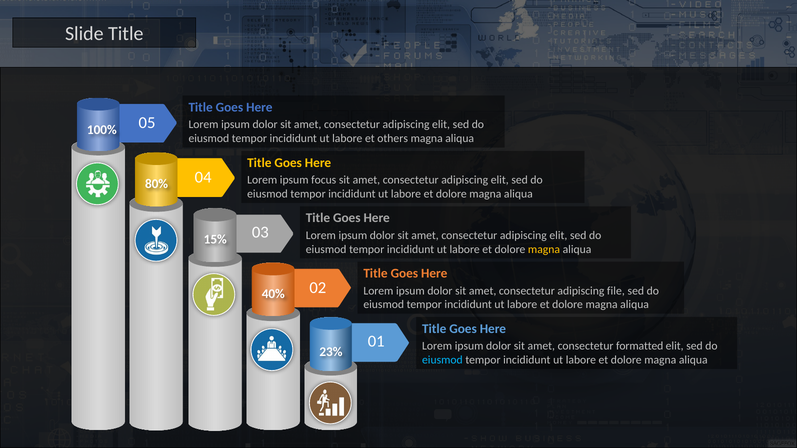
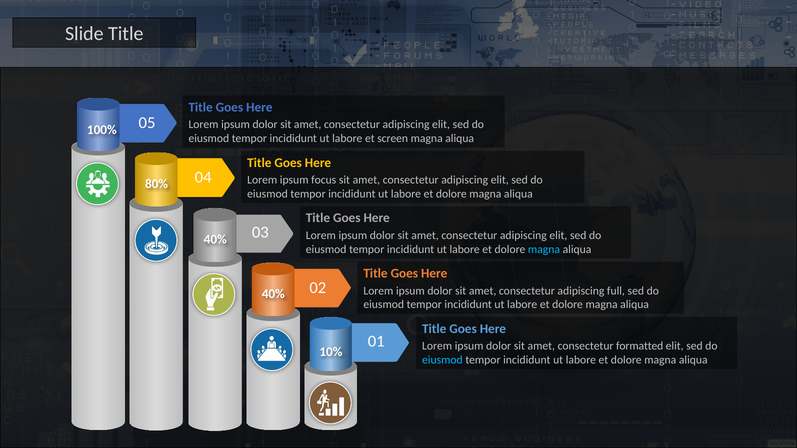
others: others -> screen (393, 139)
15%: 15% -> 40% (215, 239)
magna colour: yellow -> light blue (544, 249)
file: file -> full (616, 291)
23%: 23% -> 10% (331, 352)
